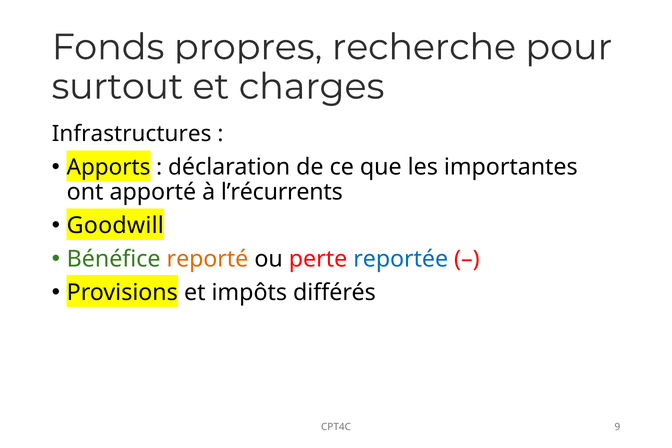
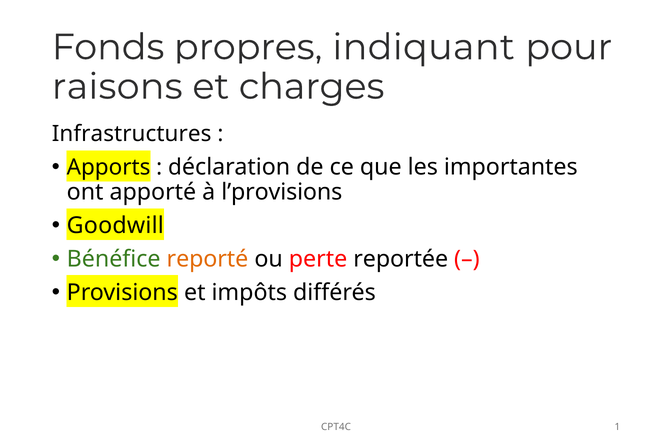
recherche: recherche -> indiquant (424, 47)
surtout: surtout -> raisons (117, 87)
l’récurrents: l’récurrents -> l’provisions (282, 192)
reportée colour: blue -> black (401, 259)
9: 9 -> 1 (617, 427)
